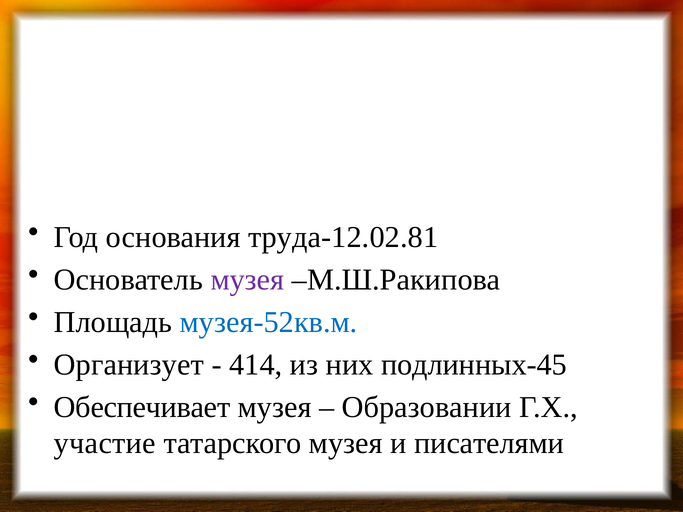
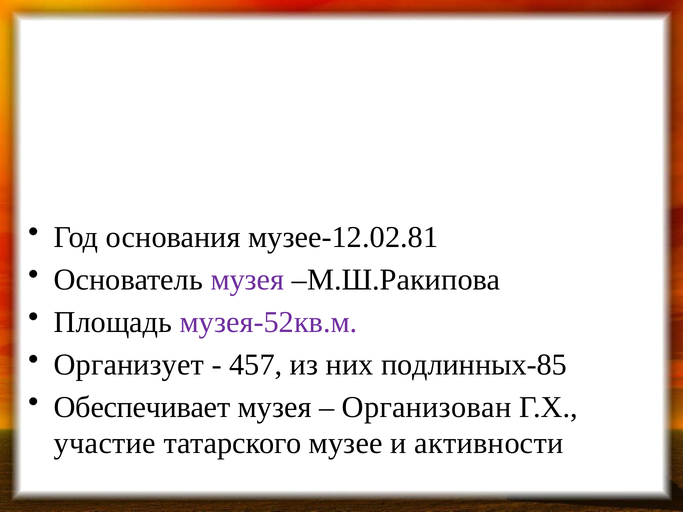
труда-12.02.81: труда-12.02.81 -> музее-12.02.81 (343, 237)
музея-52кв.м colour: blue -> purple (269, 322)
414: 414 -> 457 (256, 365)
подлинных-45: подлинных-45 -> подлинных-85 (474, 365)
Образовании: Образовании -> Организован (427, 407)
татарского музея: музея -> музее (346, 444)
писателями: писателями -> активности (489, 444)
